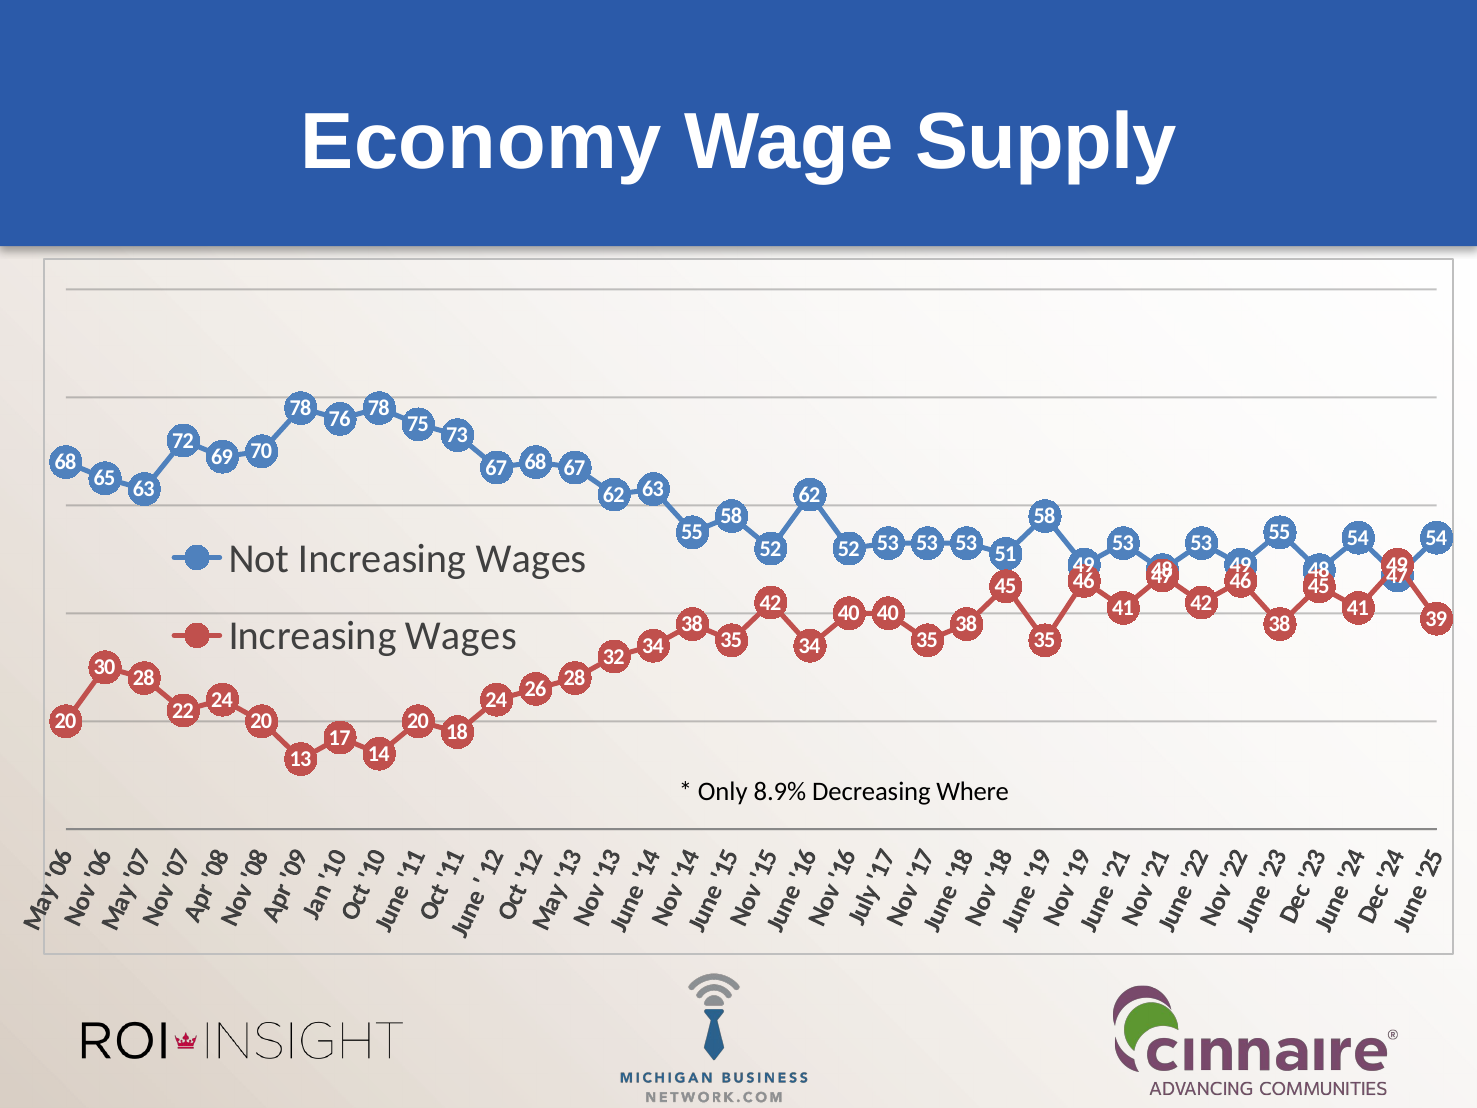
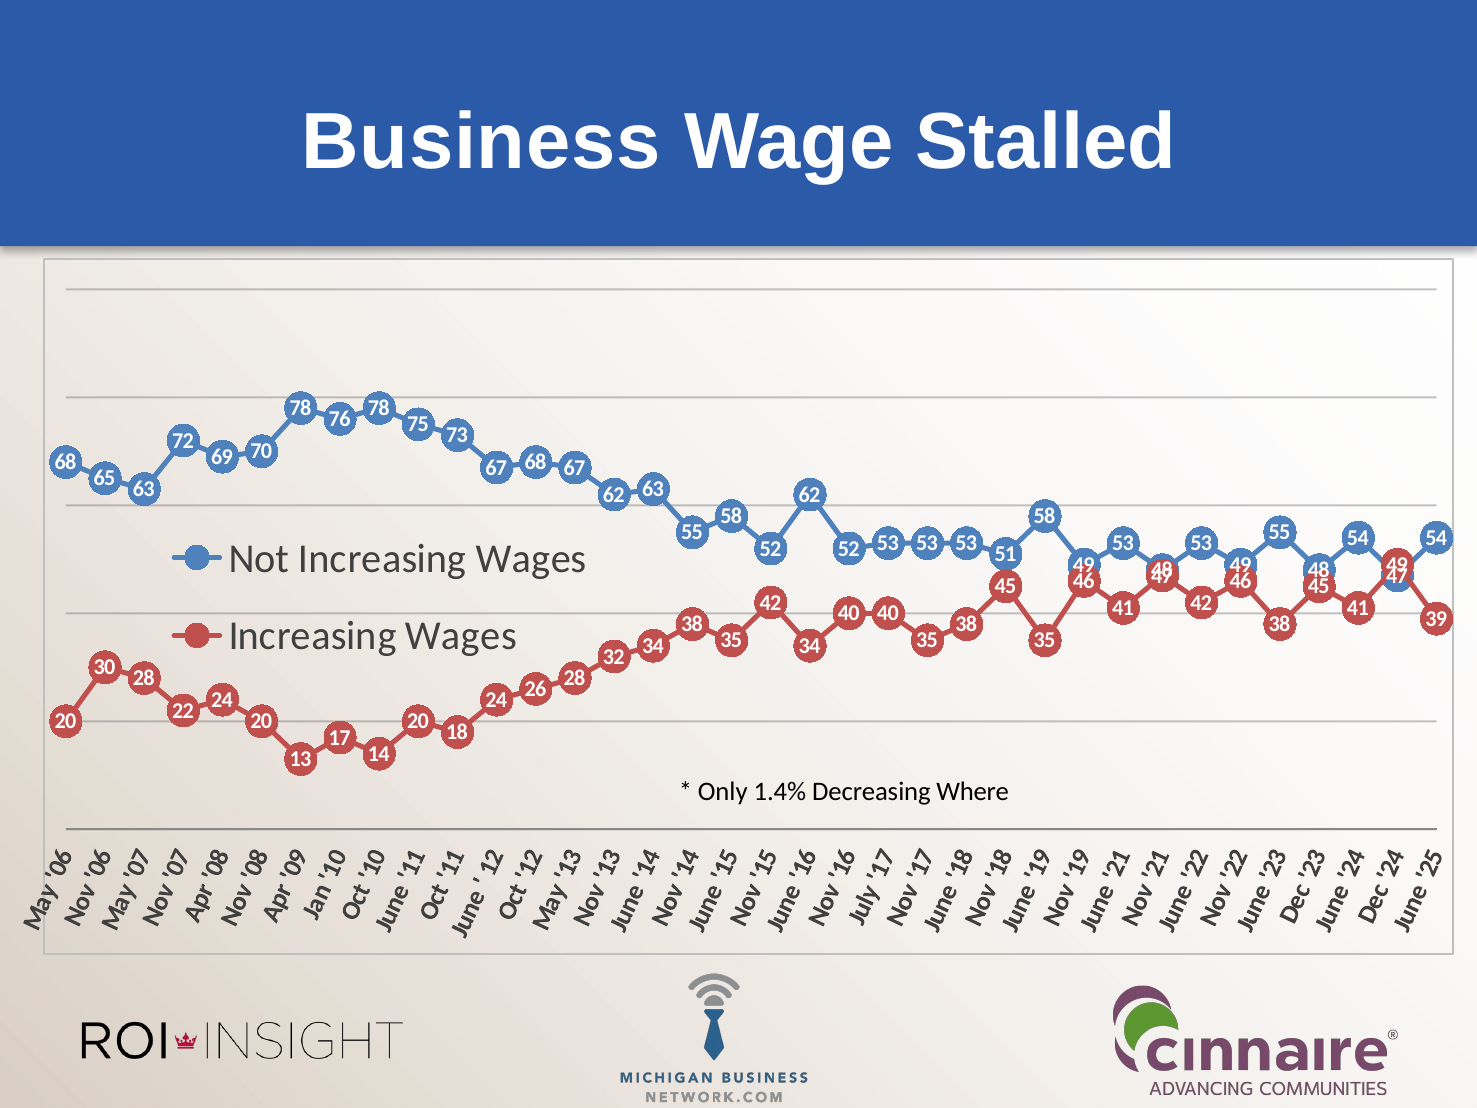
Economy: Economy -> Business (481, 142)
Supply: Supply -> Stalled (1046, 142)
8.9%: 8.9% -> 1.4% (780, 791)
